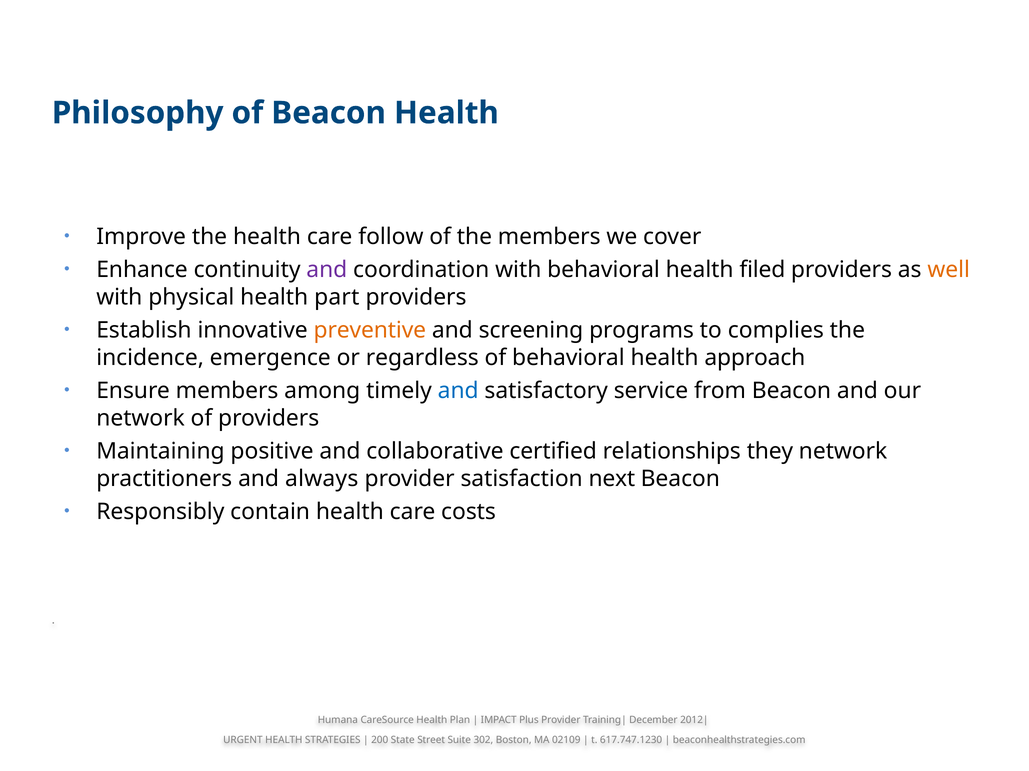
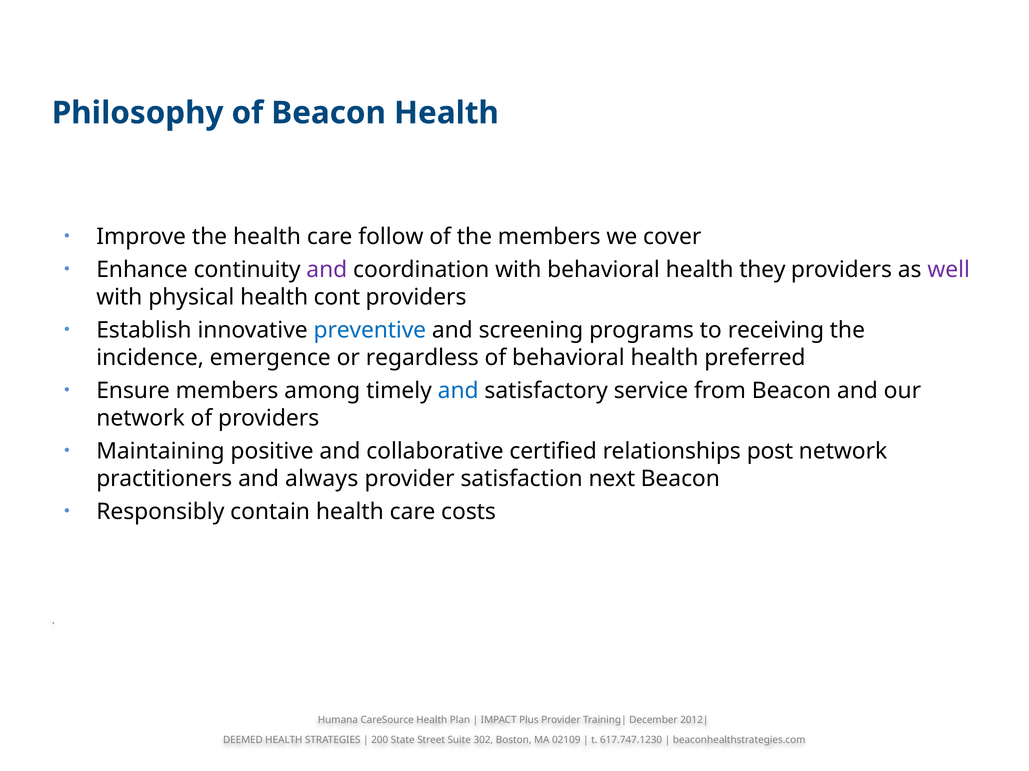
filed: filed -> they (762, 270)
well colour: orange -> purple (949, 270)
part: part -> cont (337, 298)
preventive colour: orange -> blue (370, 331)
complies: complies -> receiving (776, 331)
approach: approach -> preferred (755, 358)
they: they -> post (770, 452)
URGENT: URGENT -> DEEMED (243, 741)
